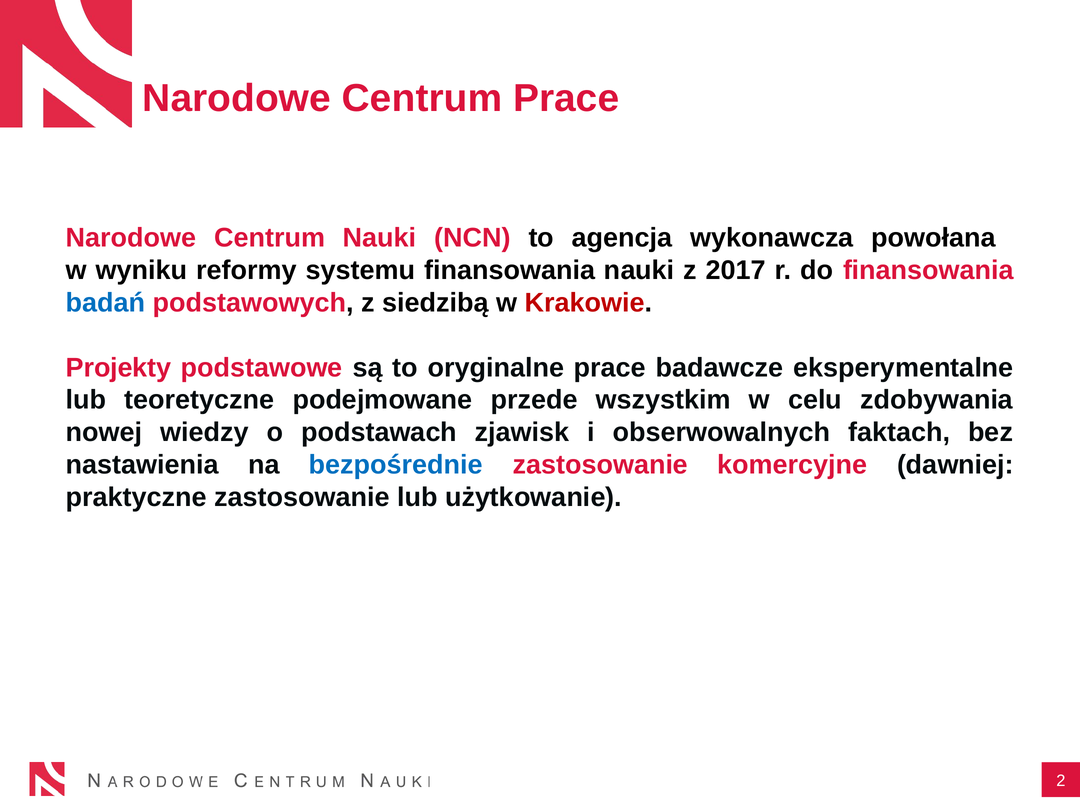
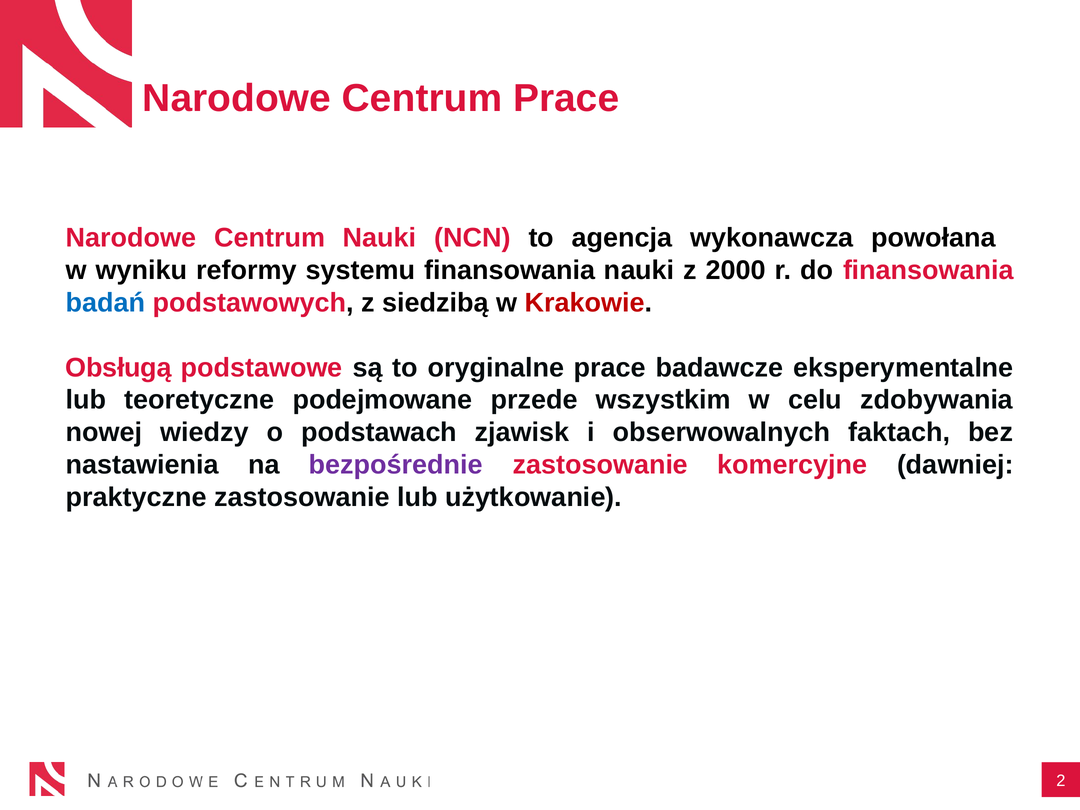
2017: 2017 -> 2000 (736, 270)
Projekty: Projekty -> Obsługą (119, 368)
bezpośrednie colour: blue -> purple (396, 465)
